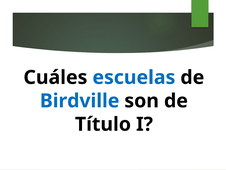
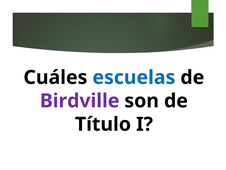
Birdville colour: blue -> purple (80, 101)
